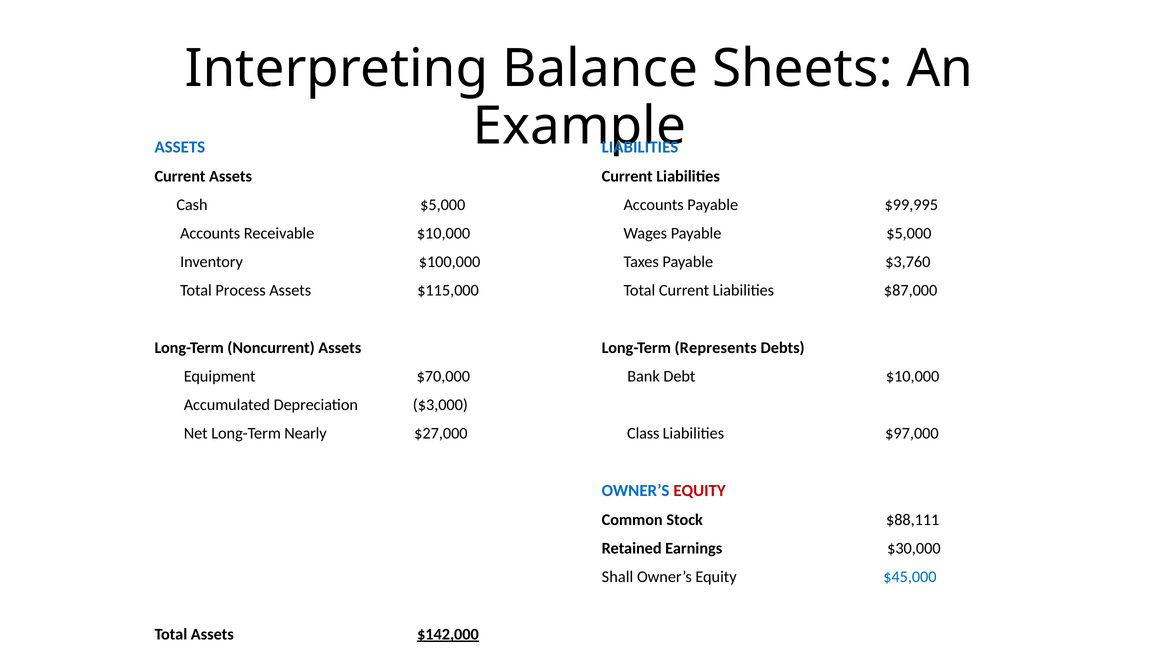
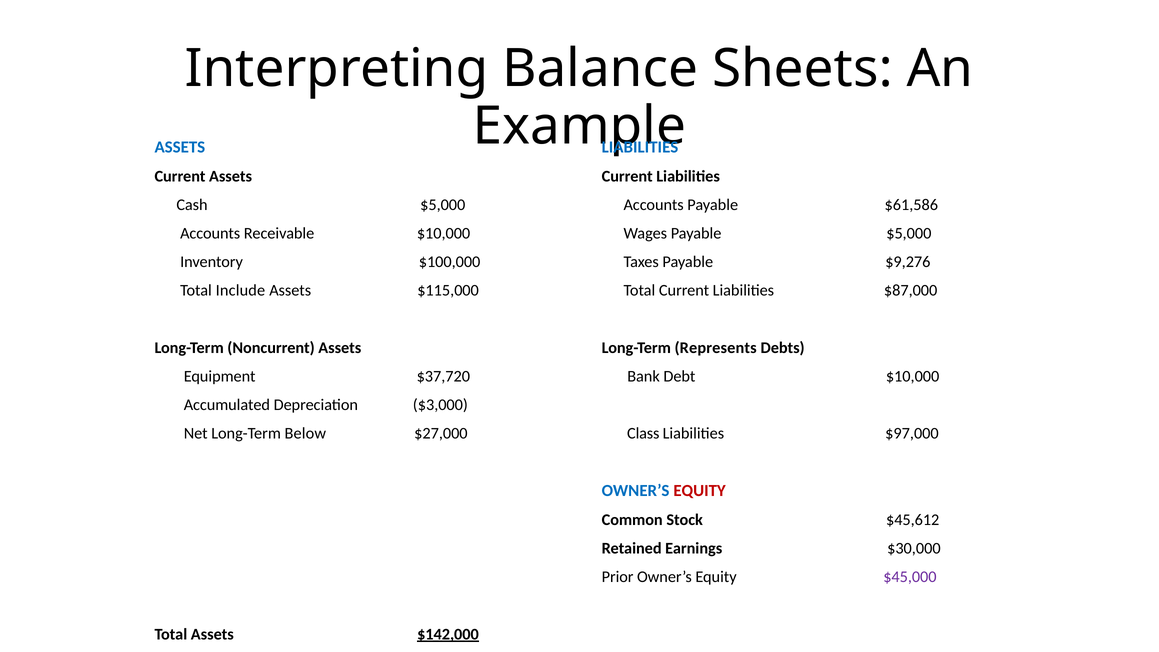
$99,995: $99,995 -> $61,586 (911, 205)
$3,760: $3,760 -> $9,276 (908, 262)
Process: Process -> Include (240, 290)
$70,000: $70,000 -> $37,720 (443, 376)
Nearly: Nearly -> Below (305, 433)
$88,111: $88,111 -> $45,612 (913, 520)
Shall: Shall -> Prior (618, 577)
$45,000 colour: blue -> purple (910, 577)
